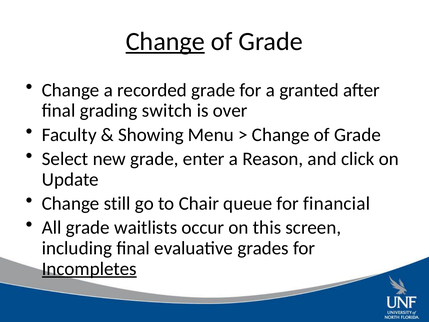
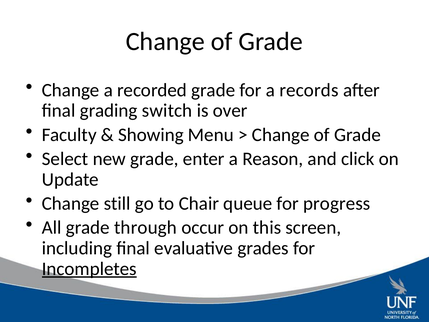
Change underline: present -> none (165, 42)
granted: granted -> records (309, 90)
financial: financial -> progress (337, 203)
waitlists: waitlists -> through (146, 227)
